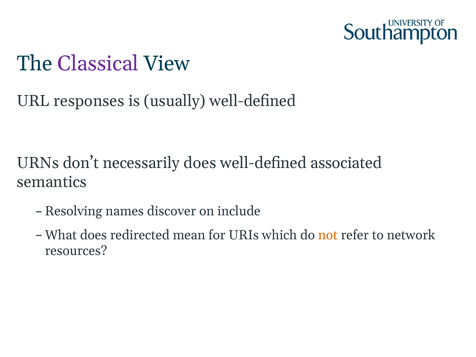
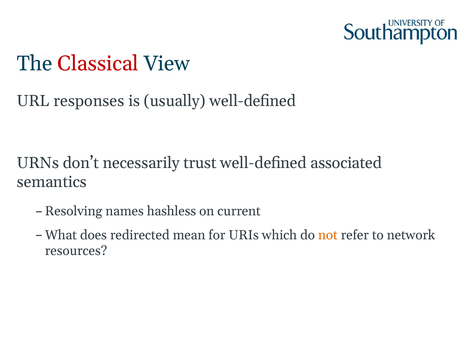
Classical colour: purple -> red (98, 63)
necessarily does: does -> trust (200, 163)
discover: discover -> hashless (172, 211)
include: include -> current (239, 211)
